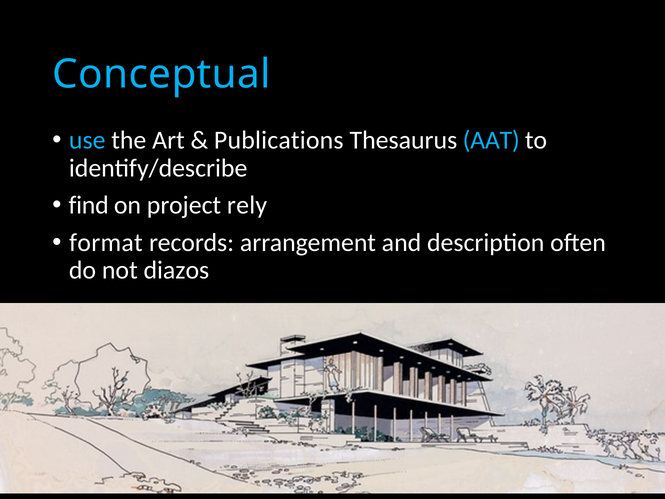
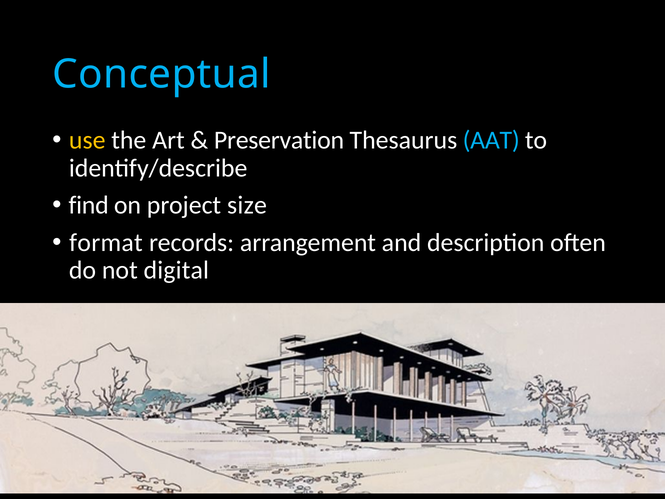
use colour: light blue -> yellow (87, 140)
Publications: Publications -> Preservation (279, 140)
rely: rely -> size (247, 205)
diazos: diazos -> digital (176, 270)
